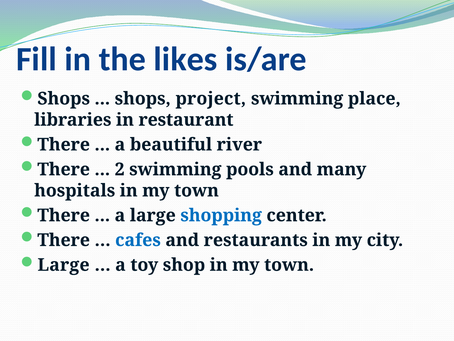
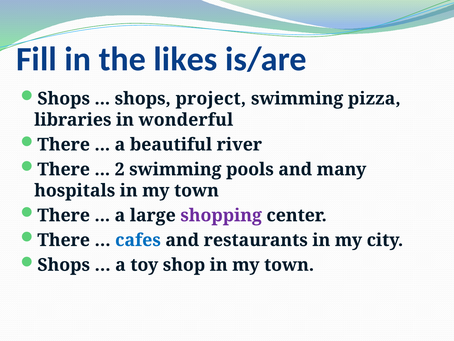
place: place -> pizza (374, 99)
restaurant: restaurant -> wonderful (186, 120)
shopping colour: blue -> purple (221, 215)
Large: Large -> Shops (64, 265)
